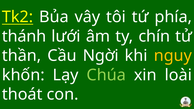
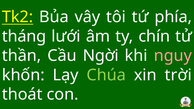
thánh: thánh -> tháng (24, 36)
nguy colour: yellow -> pink (173, 56)
loài: loài -> trời (178, 75)
